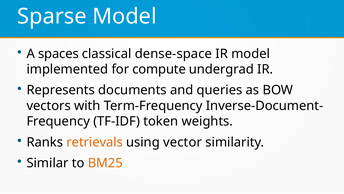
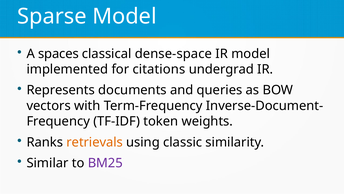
compute: compute -> citations (159, 69)
vector: vector -> classic (183, 142)
BM25 colour: orange -> purple (105, 163)
